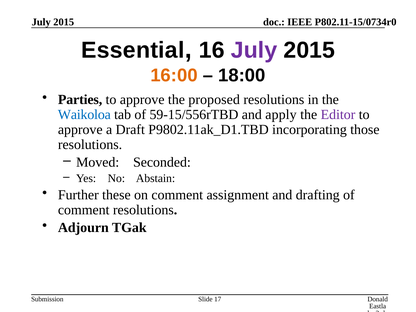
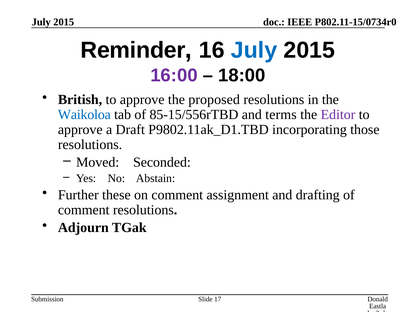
Essential: Essential -> Reminder (133, 50)
July colour: purple -> blue (254, 50)
16:00 colour: orange -> purple (174, 75)
Parties: Parties -> British (80, 100)
59-15/556rTBD: 59-15/556rTBD -> 85-15/556rTBD (194, 115)
apply: apply -> terms (281, 115)
